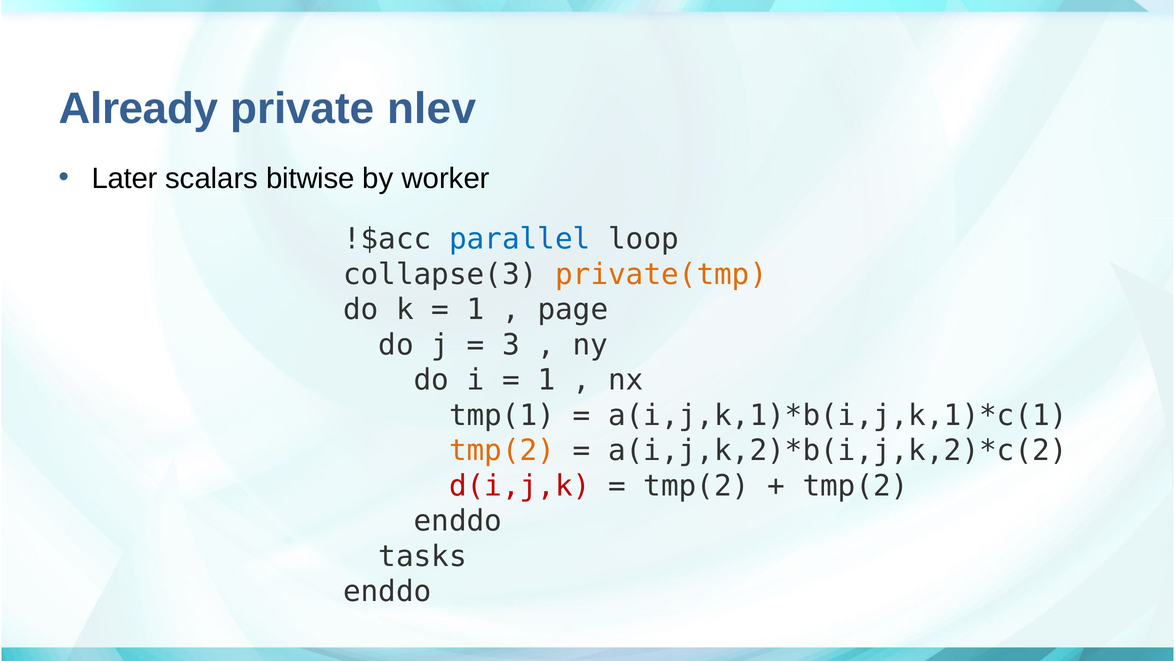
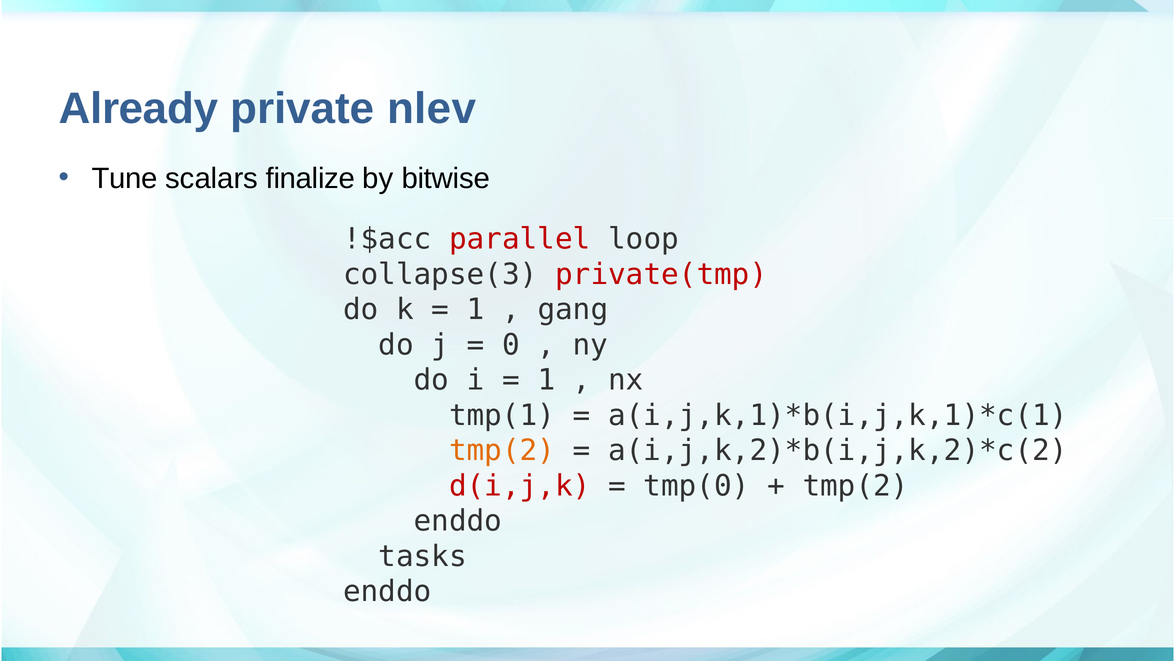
Later: Later -> Tune (125, 178)
bitwise: bitwise -> finalize (310, 178)
worker: worker -> bitwise (446, 178)
parallel colour: blue -> red (520, 239)
private(tmp colour: orange -> red (661, 274)
page: page -> gang (573, 310)
3: 3 -> 0 (511, 345)
tmp(2: tmp(2 -> tmp(0 (696, 486)
